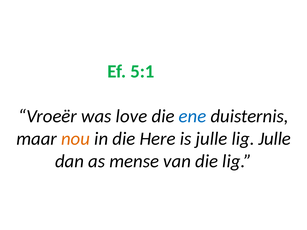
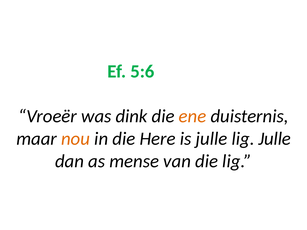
5:1: 5:1 -> 5:6 (142, 71)
love: love -> dink (132, 116)
ene colour: blue -> orange (193, 116)
